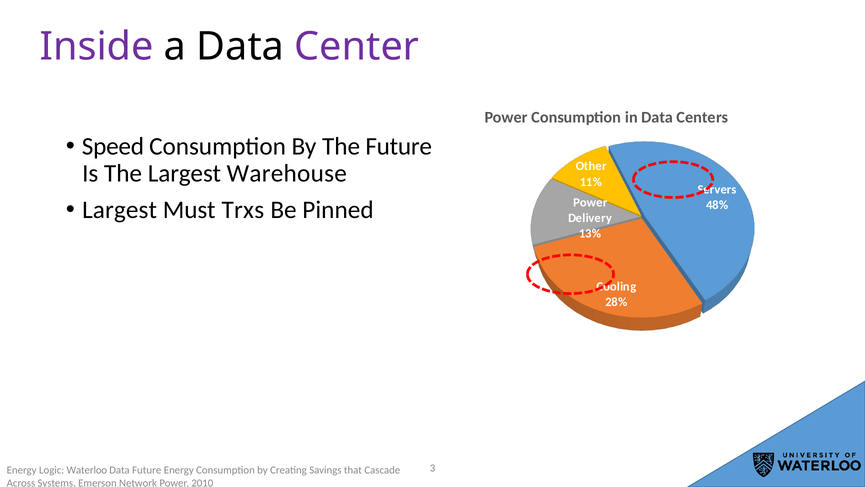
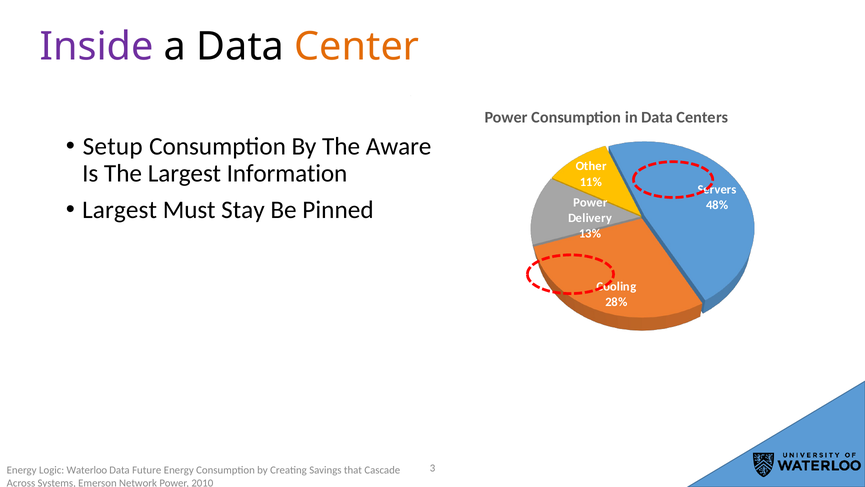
Center colour: purple -> orange (357, 47)
Speed: Speed -> Setup (113, 146)
The Future: Future -> Aware (399, 146)
Warehouse: Warehouse -> Information (287, 173)
Trxs: Trxs -> Stay (243, 210)
